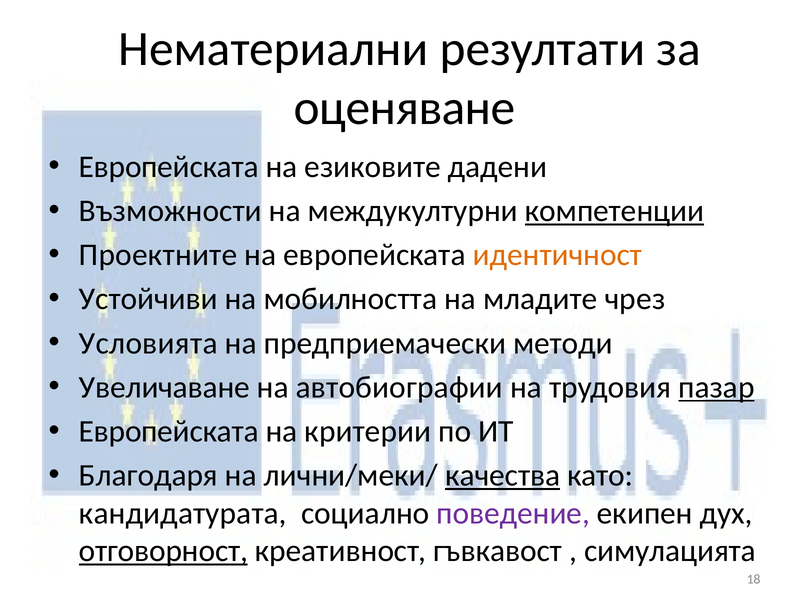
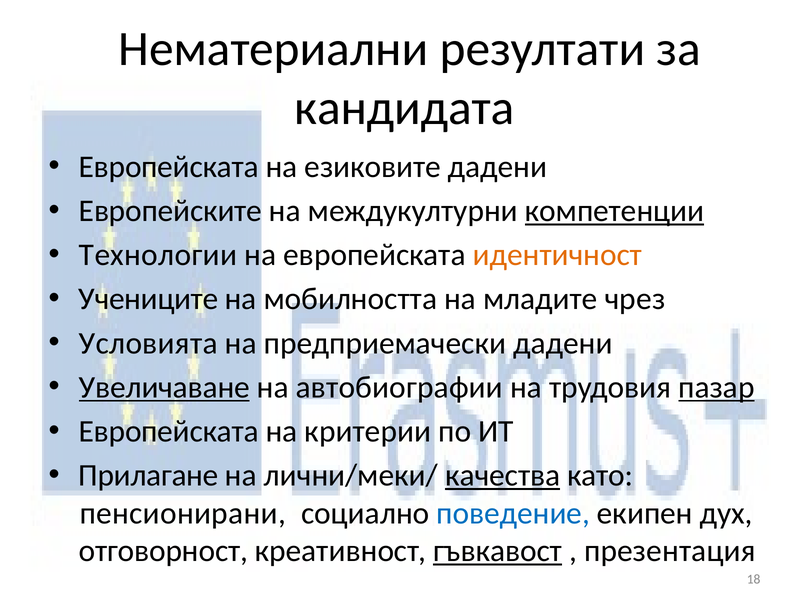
оценяване: оценяване -> кандидата (404, 108)
Възможности: Възможности -> Европейските (170, 211)
Проектните: Проектните -> Технологии (158, 255)
Устойчиви: Устойчиви -> Учениците (148, 299)
предприемачески методи: методи -> дадени (563, 343)
Увеличаване underline: none -> present (164, 387)
Благодаря: Благодаря -> Прилагане (149, 475)
кандидатурата: кандидатурата -> пенсионирани (183, 513)
поведение colour: purple -> blue (513, 513)
отговорност underline: present -> none (163, 551)
гъвкавост underline: none -> present (498, 551)
симулацията: симулацията -> презентация (670, 551)
